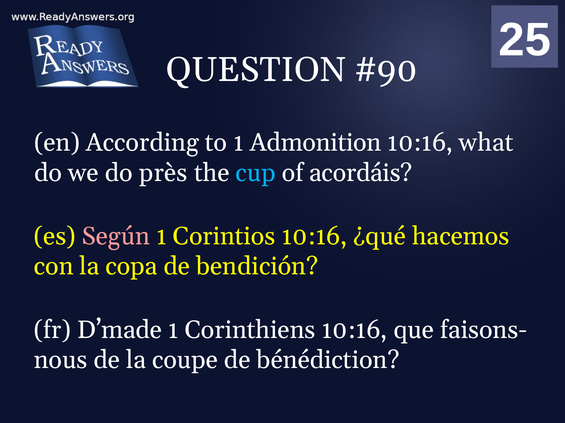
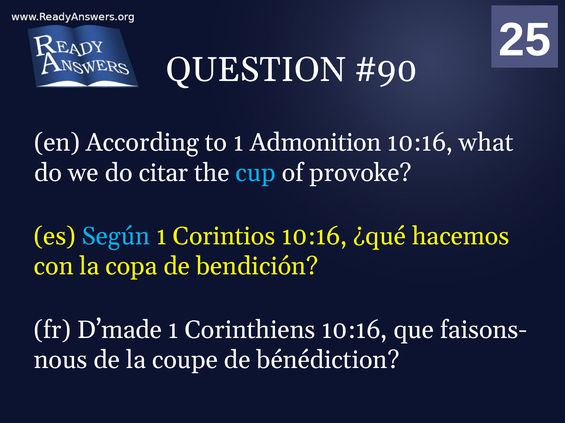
près: près -> citar (163, 173)
acordáis: acordáis -> provoke (361, 173)
Según colour: pink -> light blue (116, 237)
